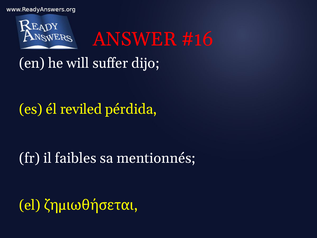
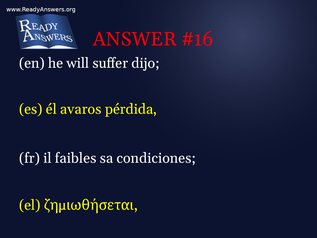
reviled: reviled -> avaros (81, 109)
mentionnés: mentionnés -> condiciones (156, 158)
